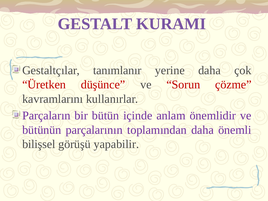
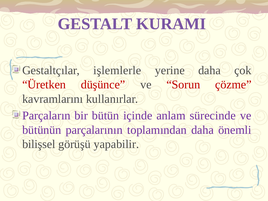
tanımlanır: tanımlanır -> işlemlerle (117, 70)
önemlidir: önemlidir -> sürecinde (213, 116)
